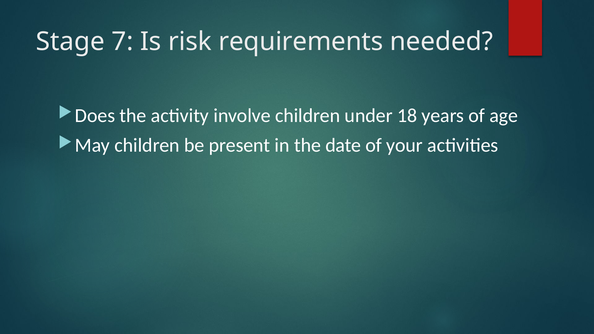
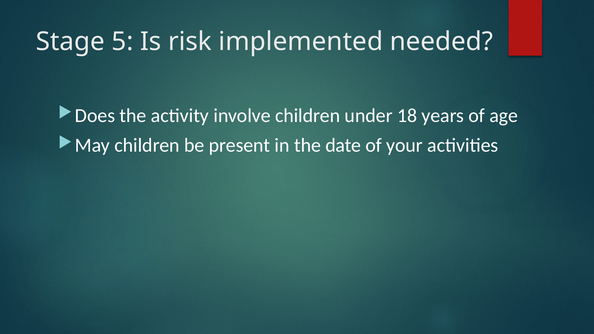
7: 7 -> 5 (122, 42)
requirements: requirements -> implemented (301, 42)
